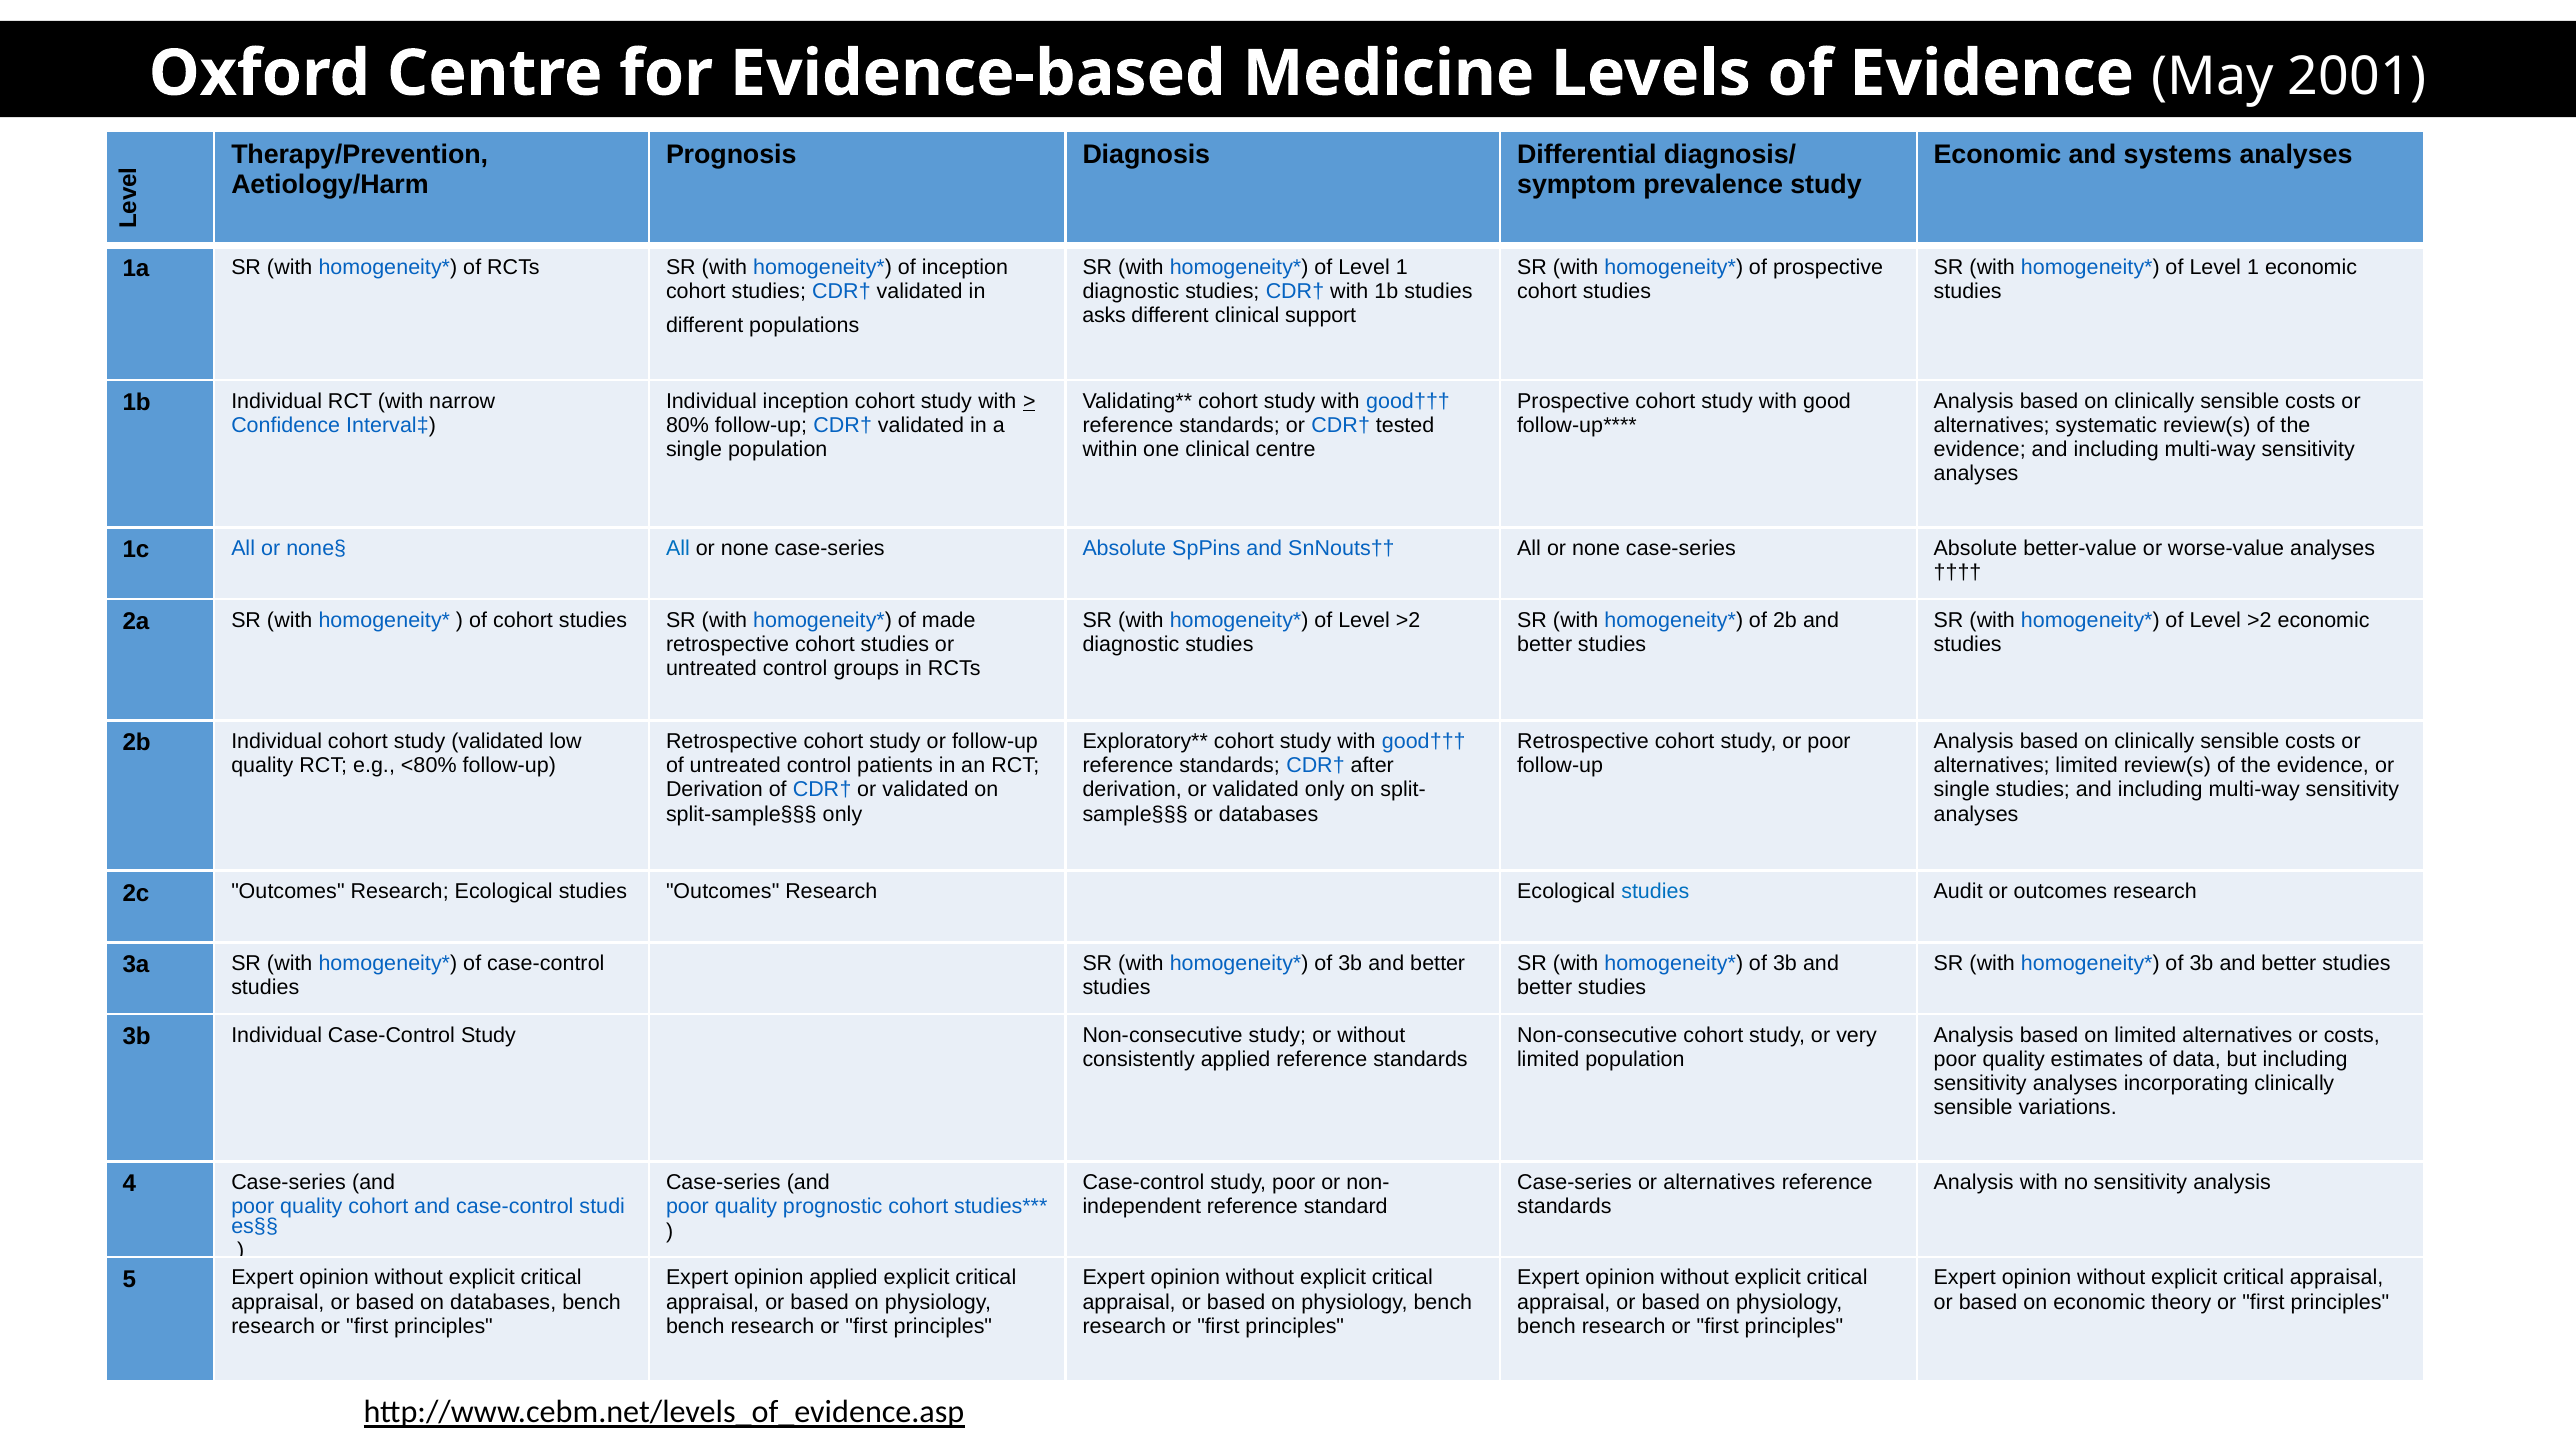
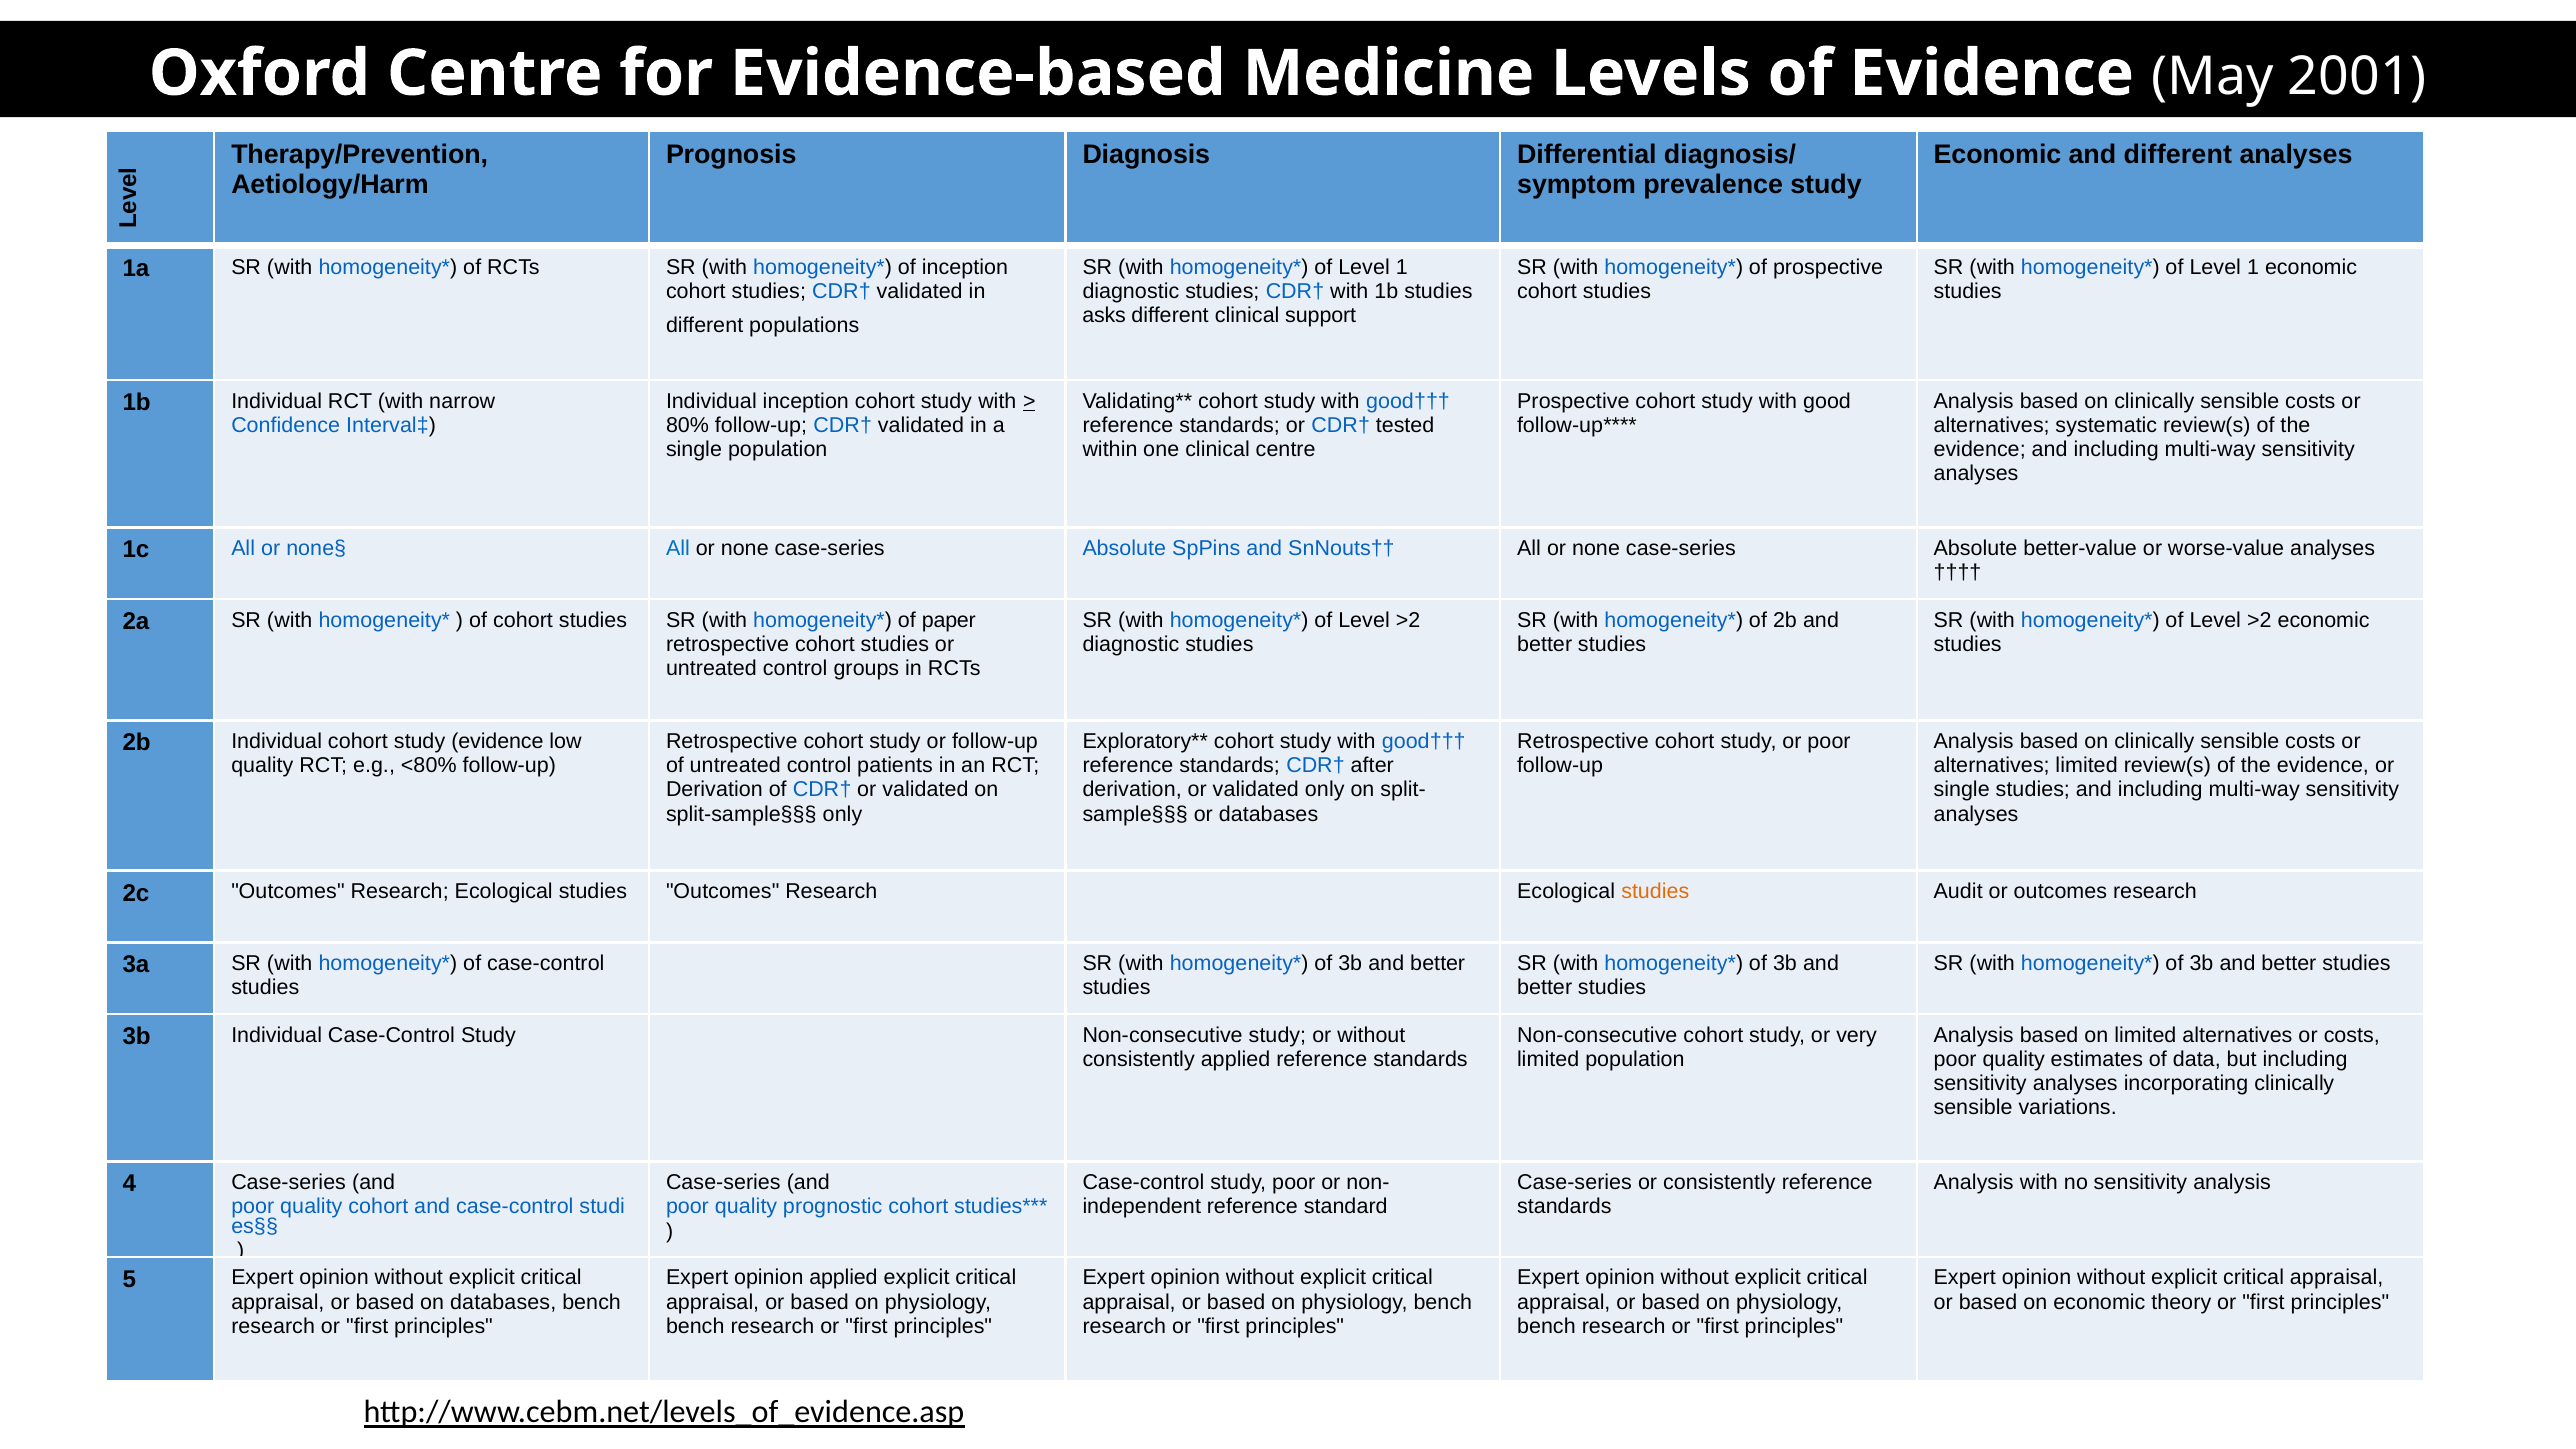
and systems: systems -> different (2178, 155)
made: made -> paper (949, 620)
study validated: validated -> evidence (497, 742)
studies colour: blue -> orange (1655, 892)
Case-series or alternatives: alternatives -> consistently (1719, 1183)
